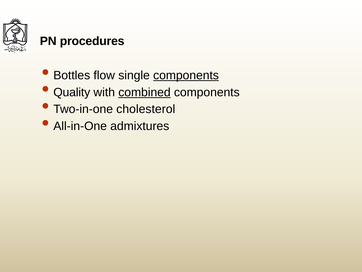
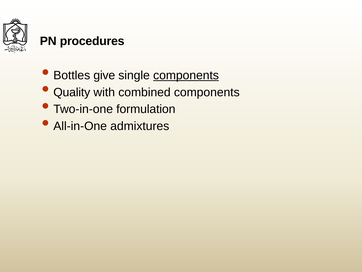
flow: flow -> give (104, 75)
combined underline: present -> none (144, 92)
cholesterol: cholesterol -> formulation (146, 109)
